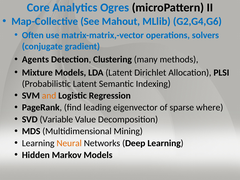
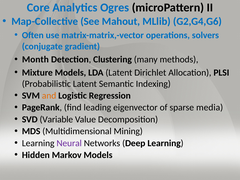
Agents: Agents -> Month (35, 59)
where: where -> media (210, 107)
Neural colour: orange -> purple (69, 143)
